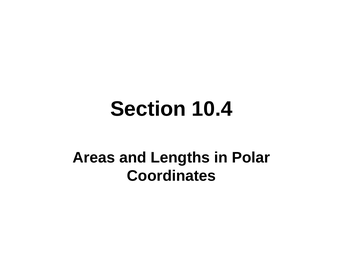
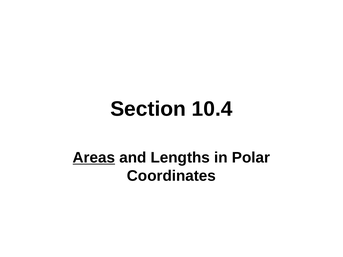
Areas underline: none -> present (94, 158)
